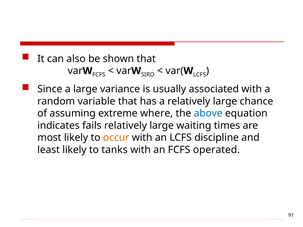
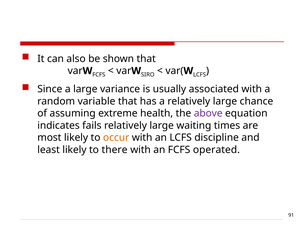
where: where -> health (157, 113)
above colour: blue -> purple (208, 113)
tanks: tanks -> there (115, 150)
